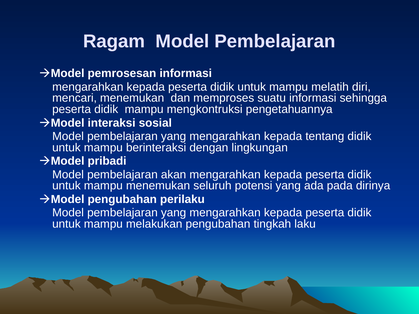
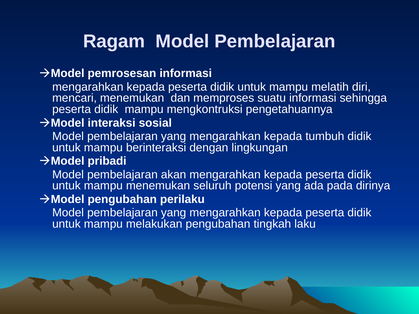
tentang: tentang -> tumbuh (325, 136)
